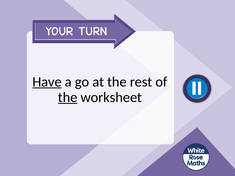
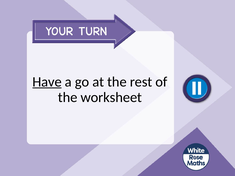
the underline: present -> none (68, 97)
